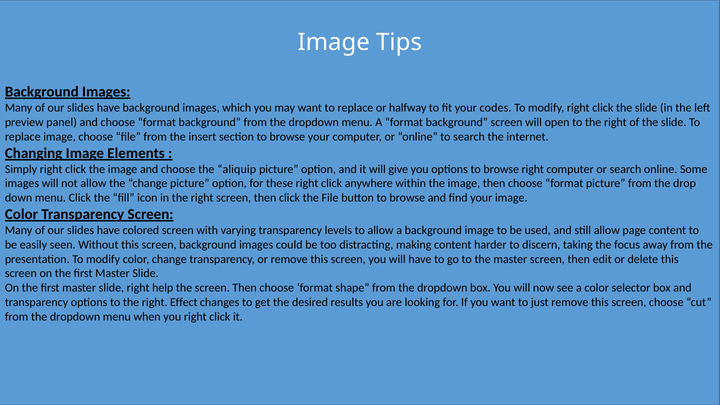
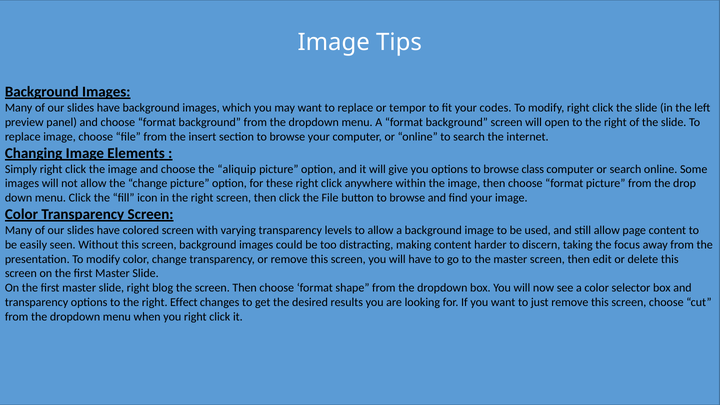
halfway: halfway -> tempor (408, 108)
browse right: right -> class (533, 169)
help: help -> blog (163, 288)
